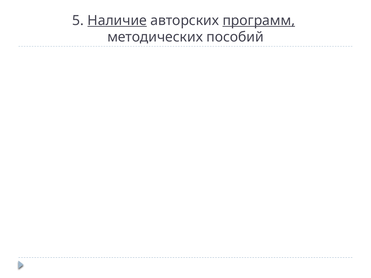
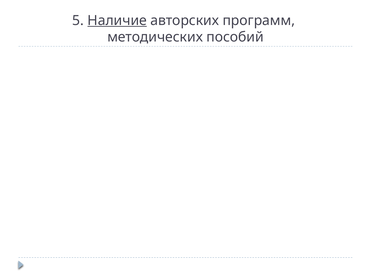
программ underline: present -> none (259, 20)
